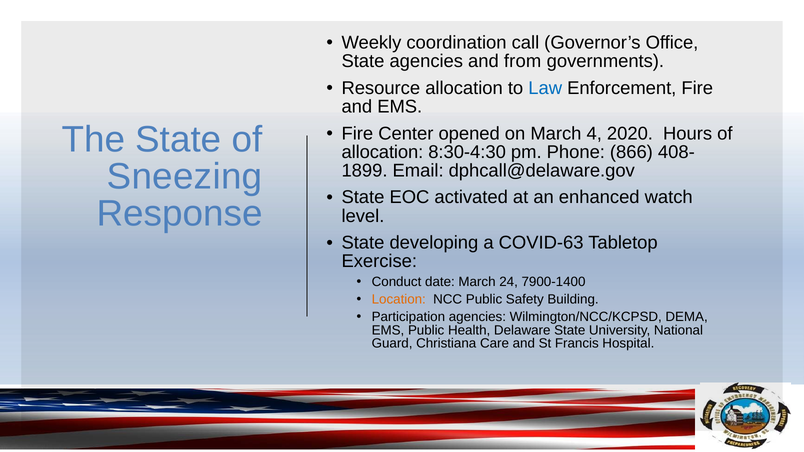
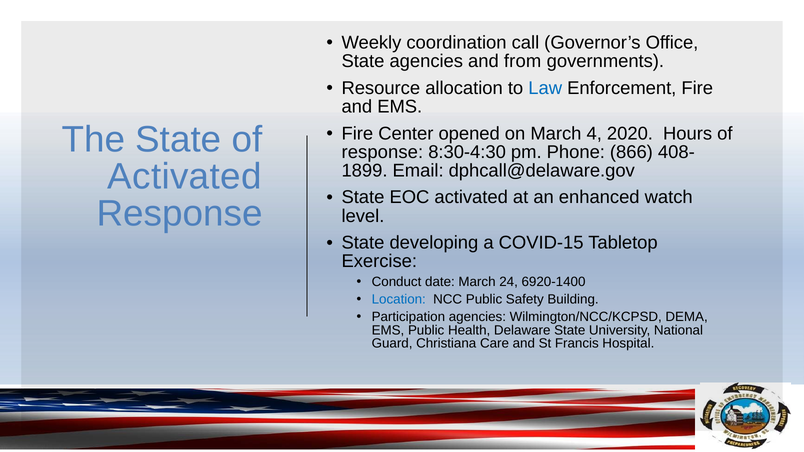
allocation: allocation -> response (382, 152)
Sneezing: Sneezing -> Activated (185, 177)
COVID-63: COVID-63 -> COVID-15 (541, 243)
7900-1400: 7900-1400 -> 6920-1400 (553, 282)
Location colour: orange -> blue (399, 299)
